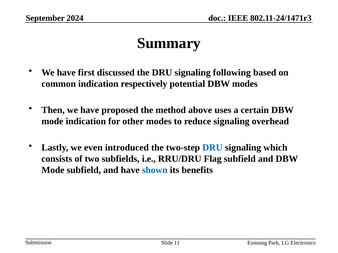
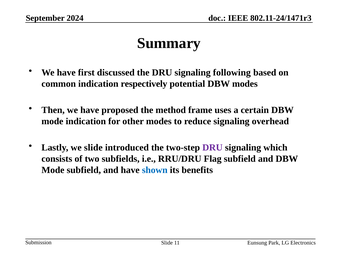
above: above -> frame (200, 110)
we even: even -> slide (93, 148)
DRU colour: blue -> purple (213, 148)
